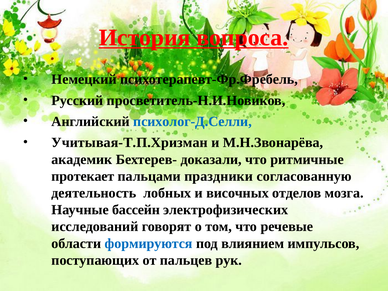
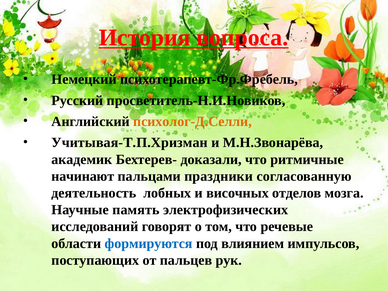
психолог-Д.Селли colour: blue -> orange (192, 121)
протекает: протекает -> начинают (83, 176)
бассейн: бассейн -> память (136, 210)
